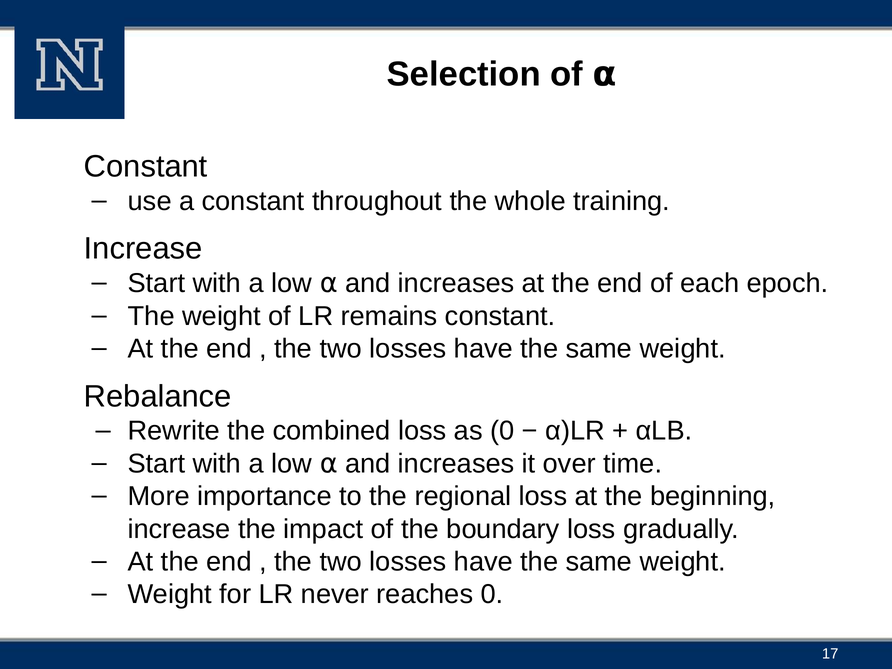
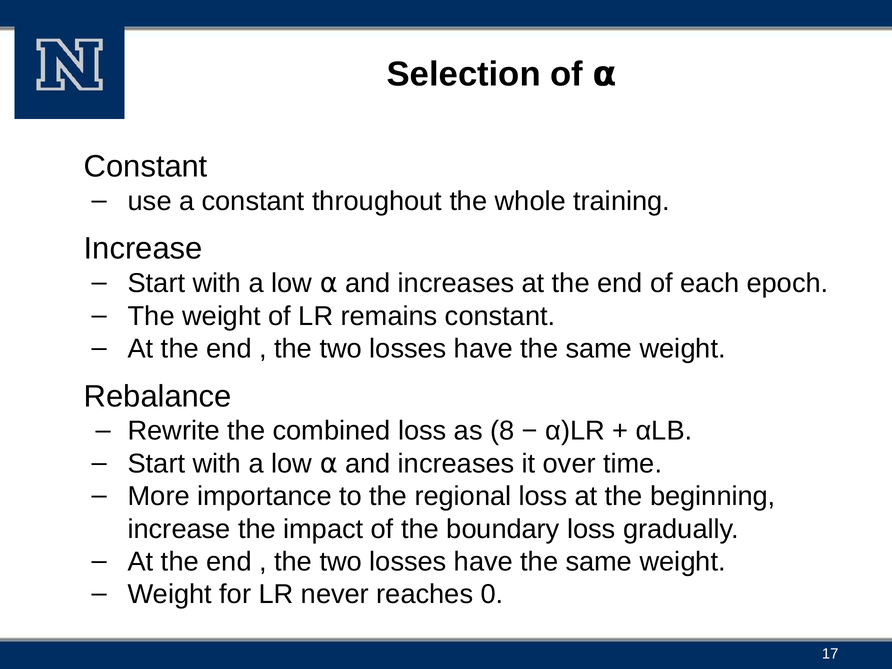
as 0: 0 -> 8 (502, 431)
